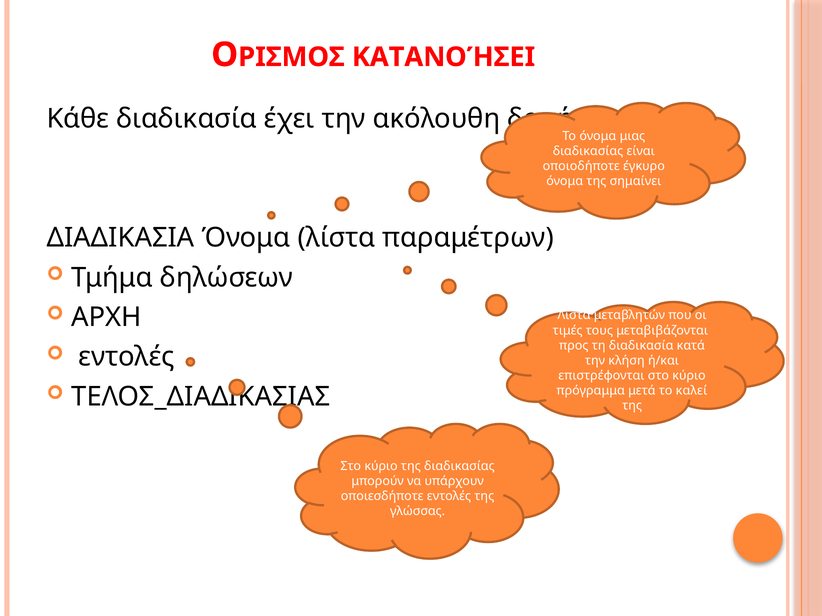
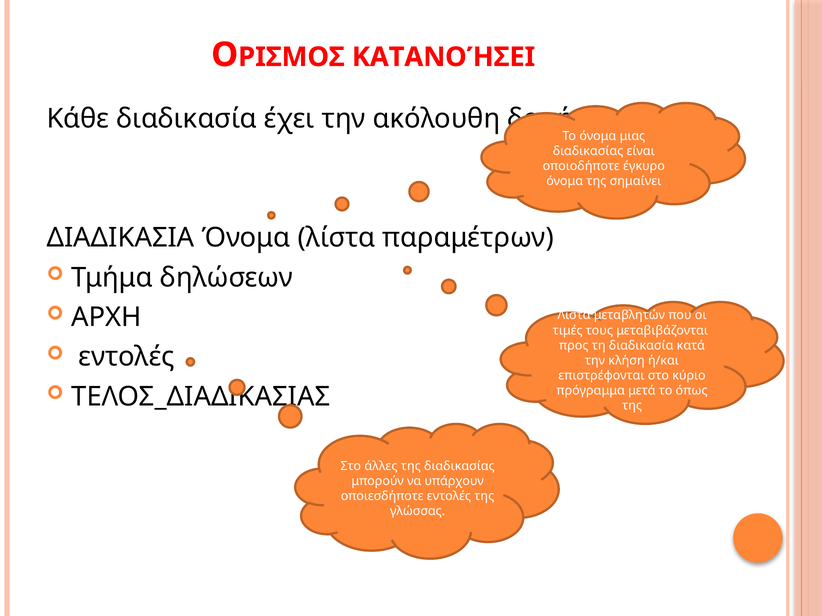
καλεί: καλεί -> όπως (692, 391)
κύριο: κύριο -> άλλες (381, 466)
